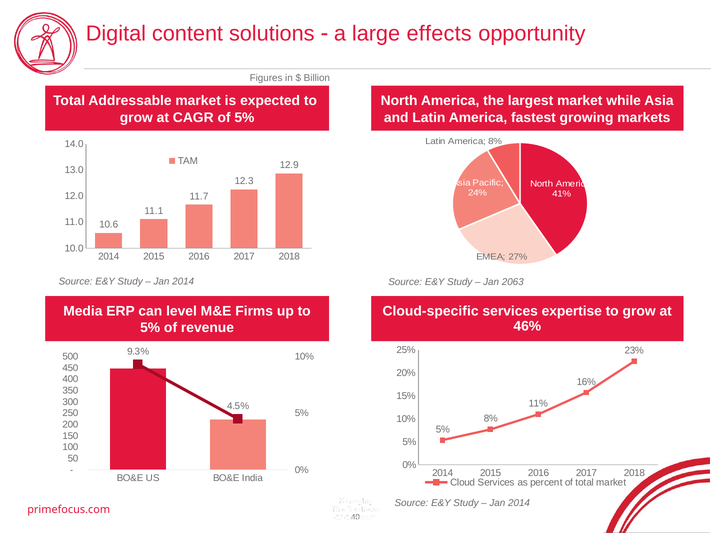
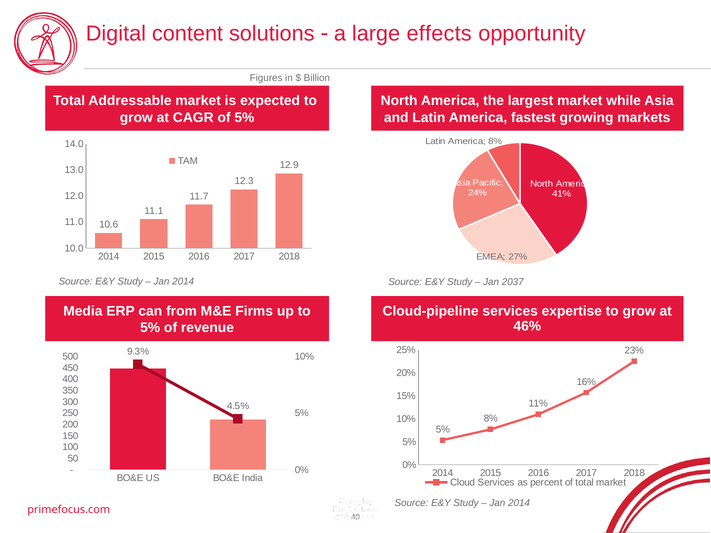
2063: 2063 -> 2037 (513, 282)
Cloud-specific: Cloud-specific -> Cloud-pipeline (431, 311)
level: level -> from (181, 311)
